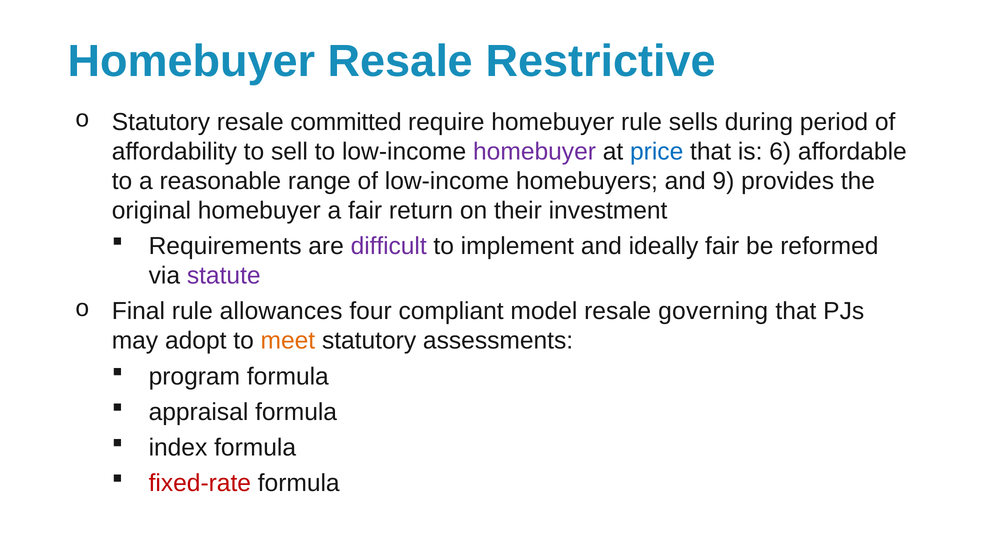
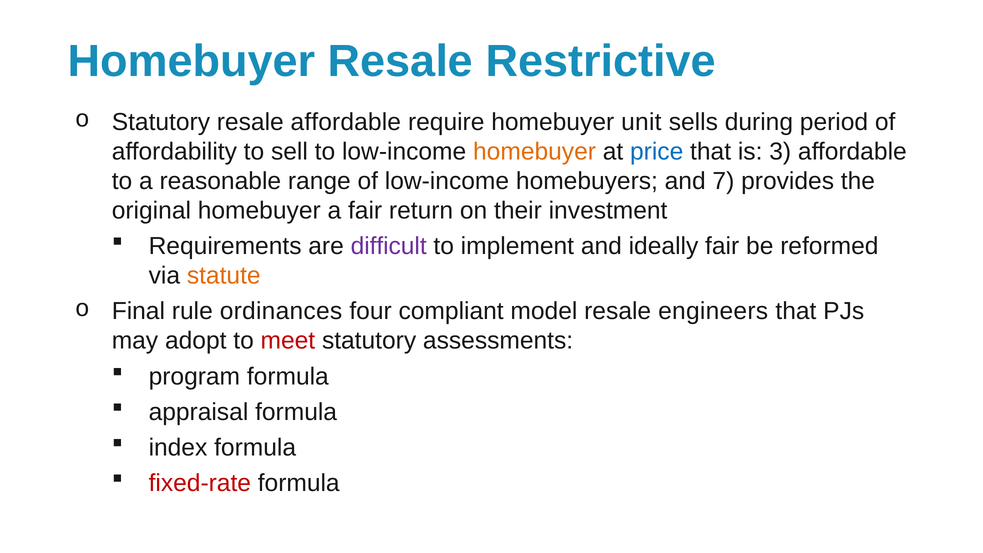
resale committed: committed -> affordable (346, 122)
homebuyer rule: rule -> unit (641, 122)
homebuyer colour: purple -> orange (535, 151)
6: 6 -> 3 (780, 151)
9: 9 -> 7 (723, 181)
statute colour: purple -> orange (224, 276)
allowances: allowances -> ordinances (281, 311)
governing: governing -> engineers (713, 311)
meet colour: orange -> red (288, 341)
